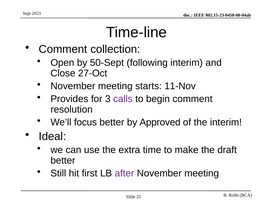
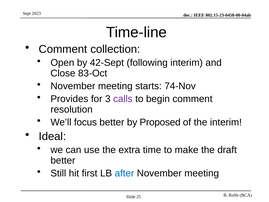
50-Sept: 50-Sept -> 42-Sept (107, 63)
27-Oct: 27-Oct -> 83-Oct (93, 73)
11-Nov: 11-Nov -> 74-Nov (180, 86)
Approved: Approved -> Proposed (160, 122)
after colour: purple -> blue (124, 173)
